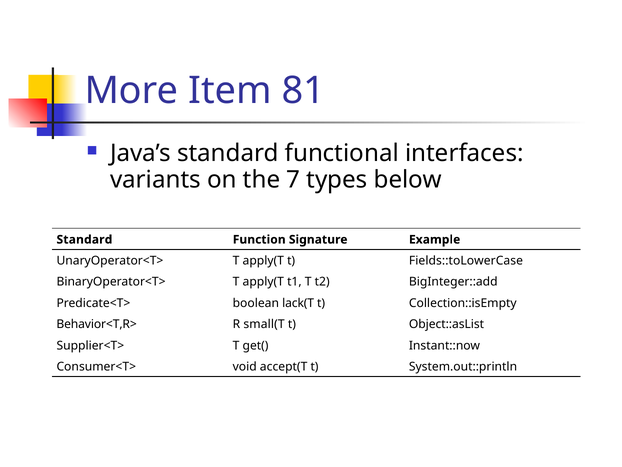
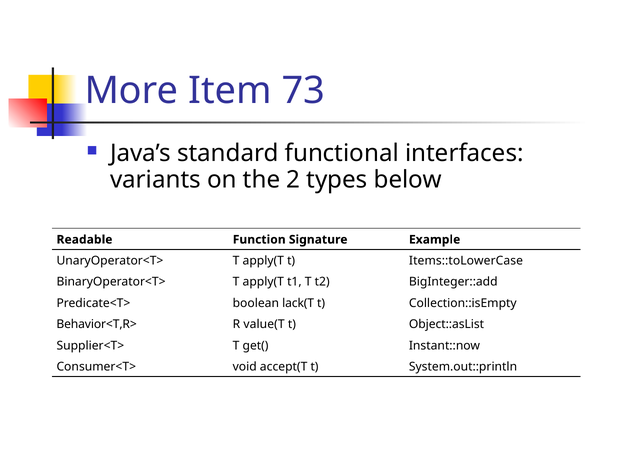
81: 81 -> 73 (303, 91)
7: 7 -> 2 (293, 179)
Standard: Standard -> Readable (84, 239)
Fields::toLowerCase: Fields::toLowerCase -> Items::toLowerCase (466, 261)
small(T: small(T -> value(T (264, 324)
